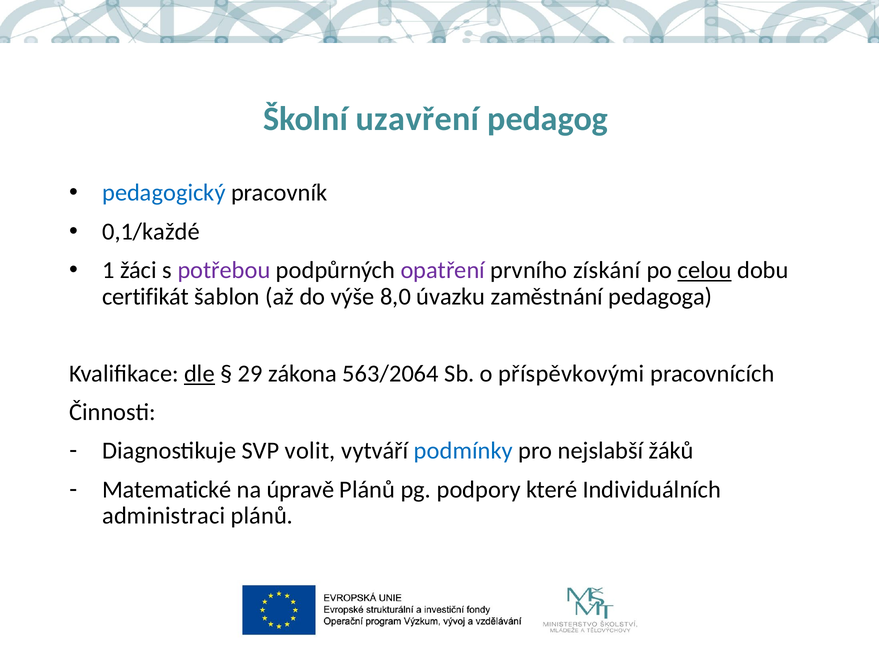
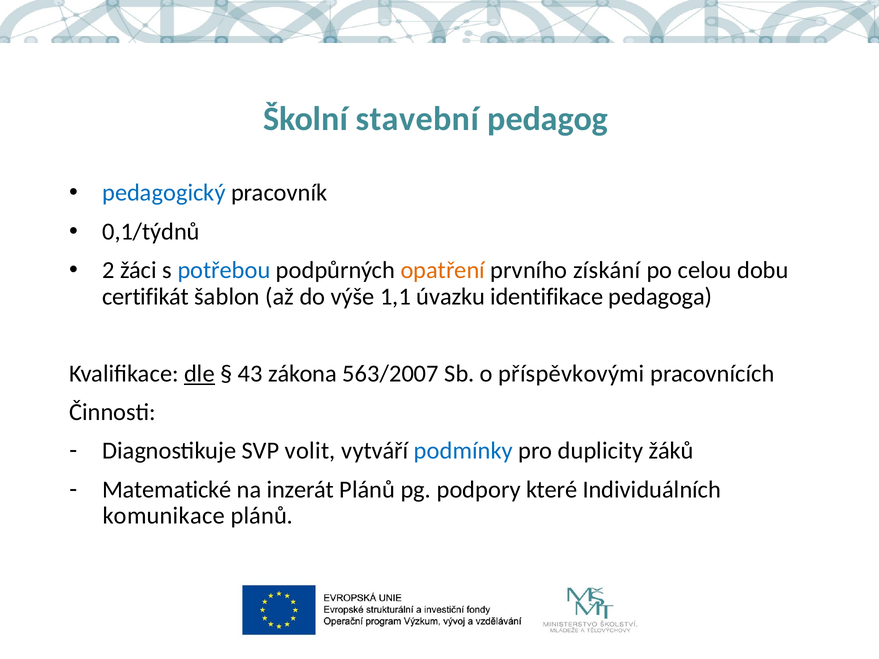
uzavření: uzavření -> stavební (417, 119)
0,1/každé: 0,1/každé -> 0,1/týdnů (151, 232)
1: 1 -> 2 (108, 270)
potřebou colour: purple -> blue (224, 270)
opatření colour: purple -> orange (443, 270)
celou underline: present -> none (705, 270)
8,0: 8,0 -> 1,1 (396, 297)
zaměstnání: zaměstnání -> identifikace (547, 297)
29: 29 -> 43 (250, 374)
563/2064: 563/2064 -> 563/2007 (391, 374)
nejslabší: nejslabší -> duplicity (600, 451)
úpravě: úpravě -> inzerát (300, 490)
administraci: administraci -> komunikace (164, 516)
